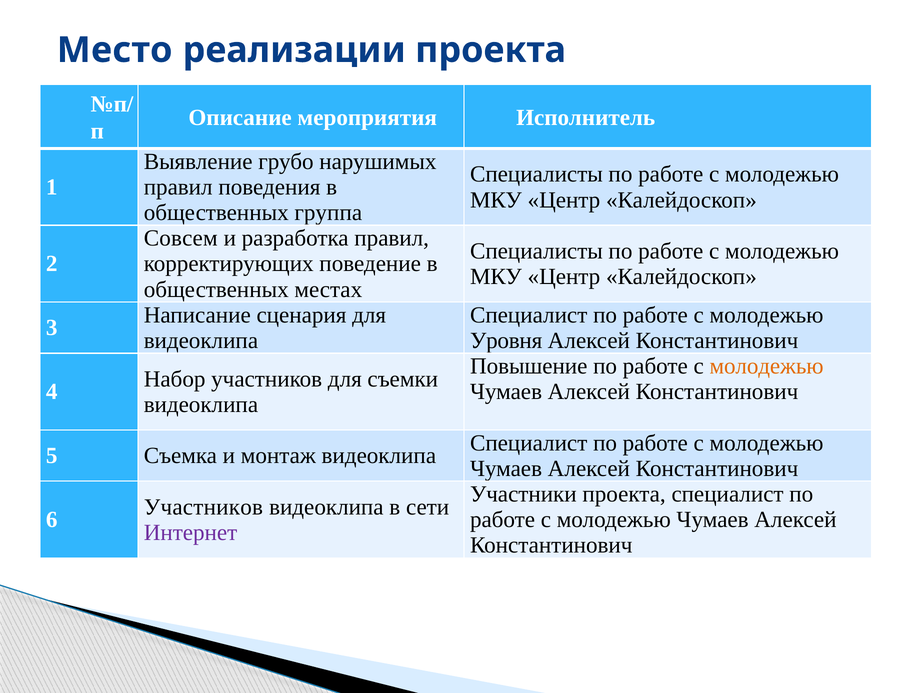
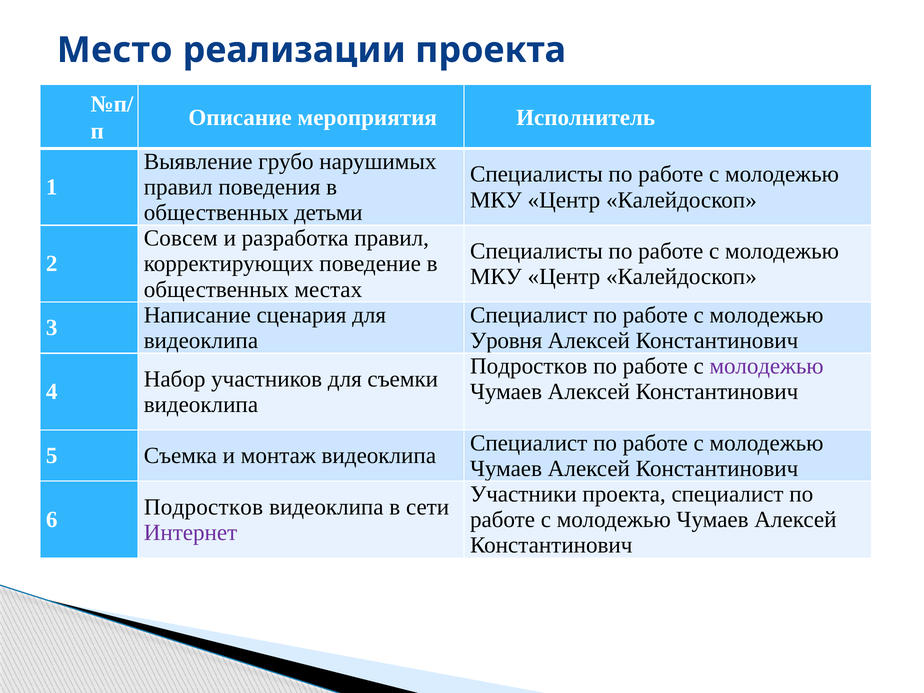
группа: группа -> детьми (328, 213)
Повышение: Повышение -> Подростков (529, 366)
молодежью colour: orange -> purple (767, 366)
Участников: Участников -> Подростков (203, 507)
